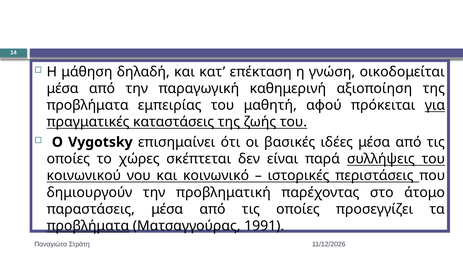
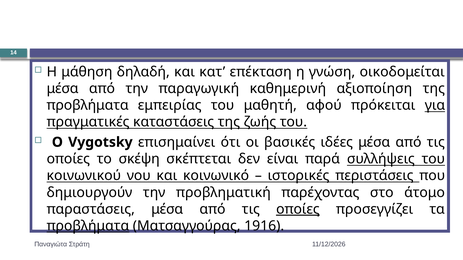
χώρες: χώρες -> σκέψη (139, 159)
οποίες underline: none -> present (298, 210)
1991: 1991 -> 1916 (264, 226)
